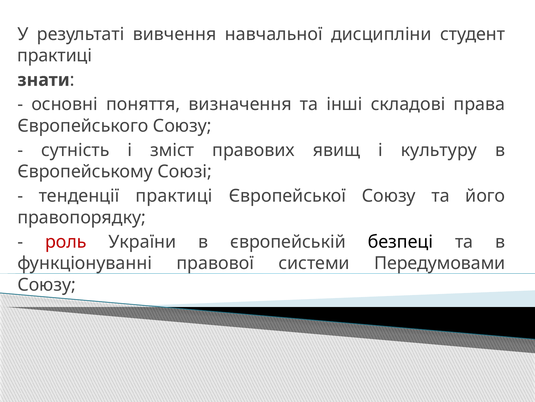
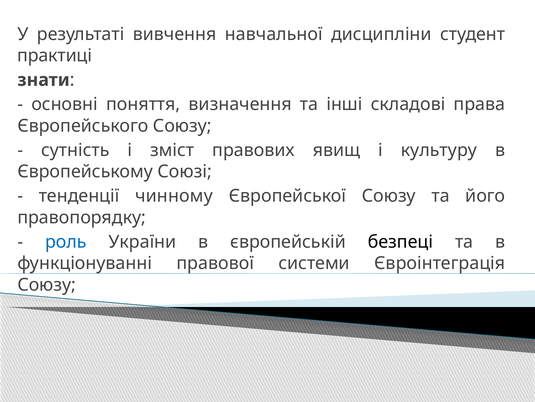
тенденції практиці: практиці -> чинному (174, 196)
роль colour: red -> blue (66, 241)
Передумовами: Передумовами -> Євроінтеграція (440, 263)
